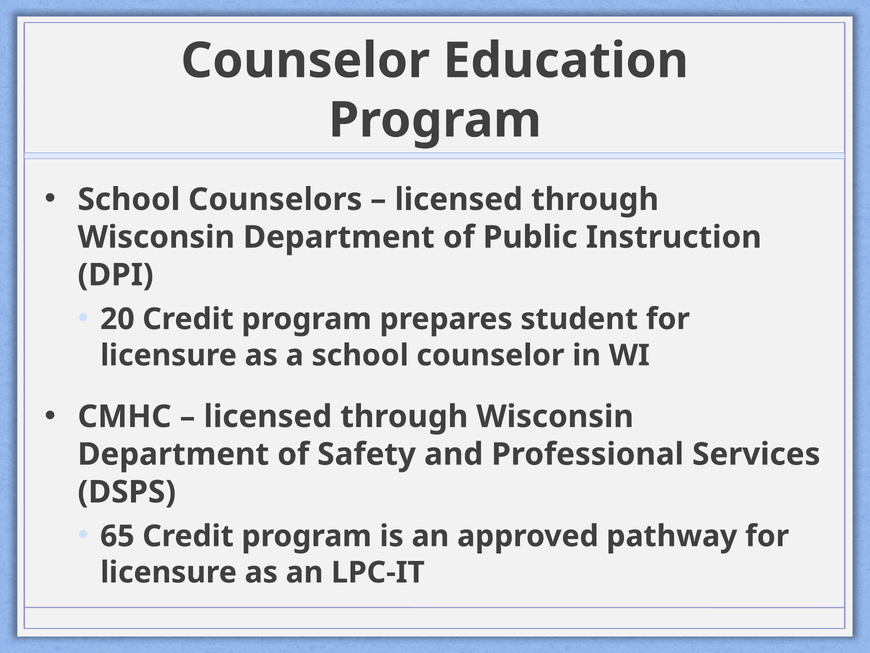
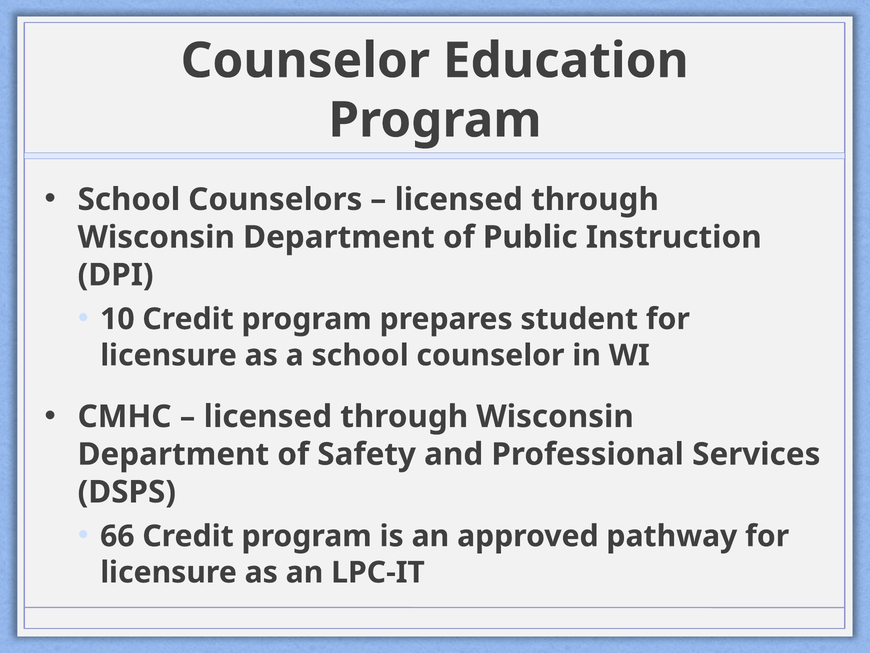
20: 20 -> 10 (117, 319)
65: 65 -> 66 (117, 536)
